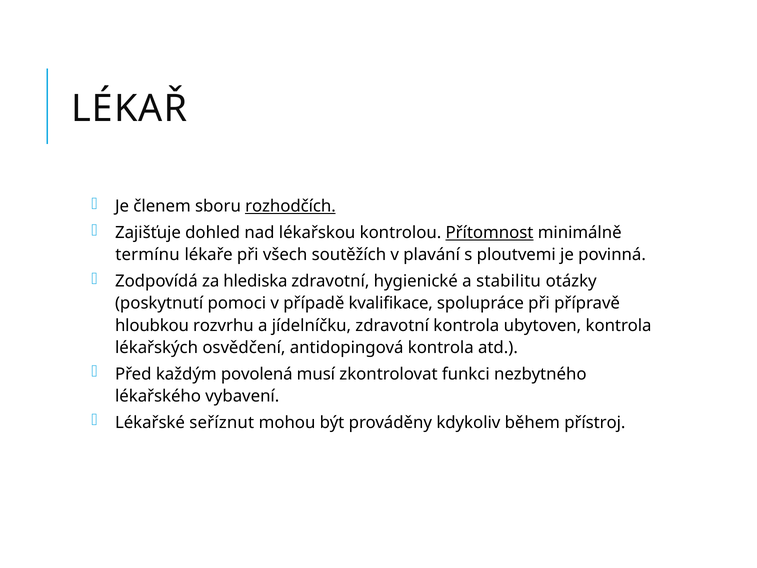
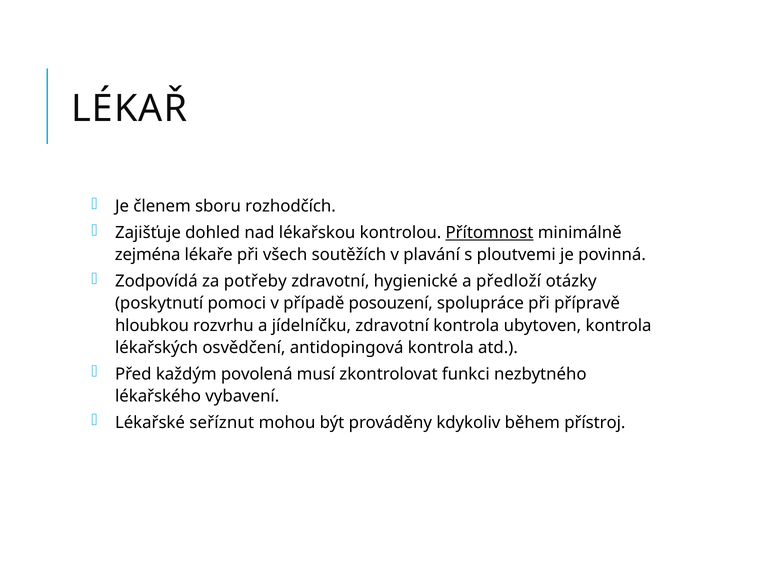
rozhodčích underline: present -> none (290, 206)
termínu: termínu -> zejména (148, 255)
hlediska: hlediska -> potřeby (255, 281)
stabilitu: stabilitu -> předloží (509, 281)
kvalifikace: kvalifikace -> posouzení (391, 303)
